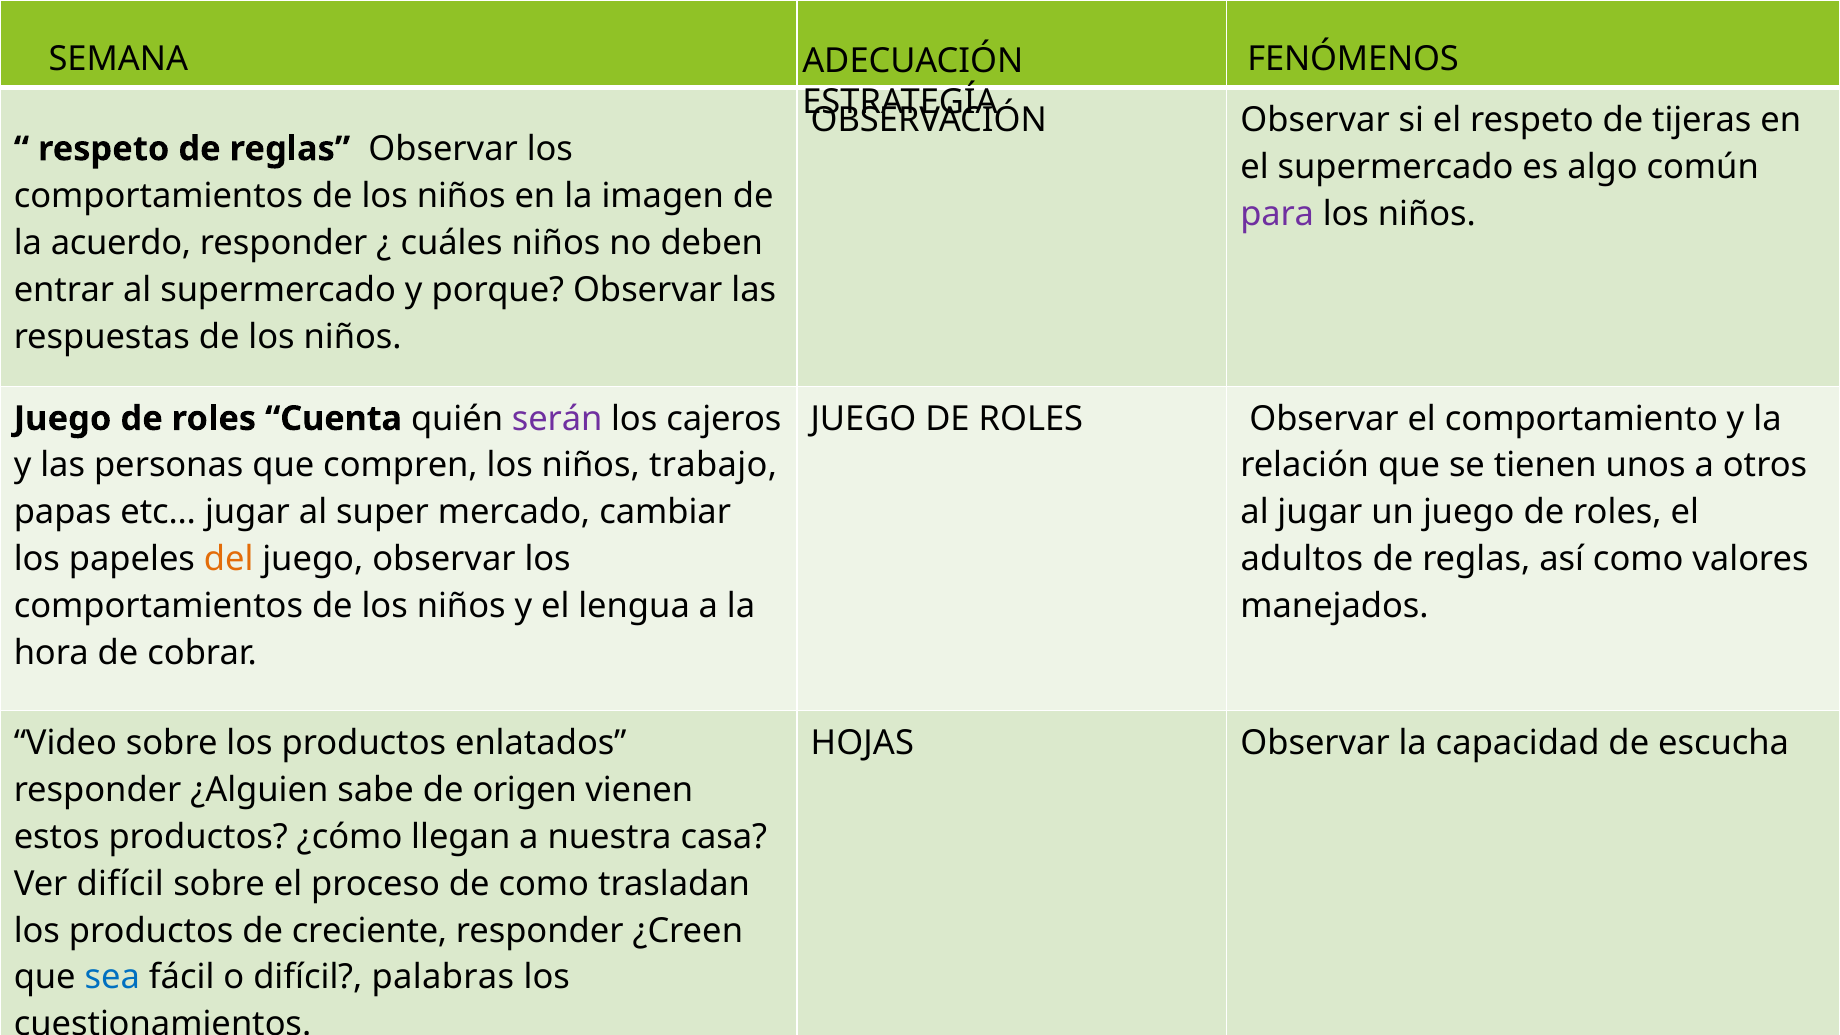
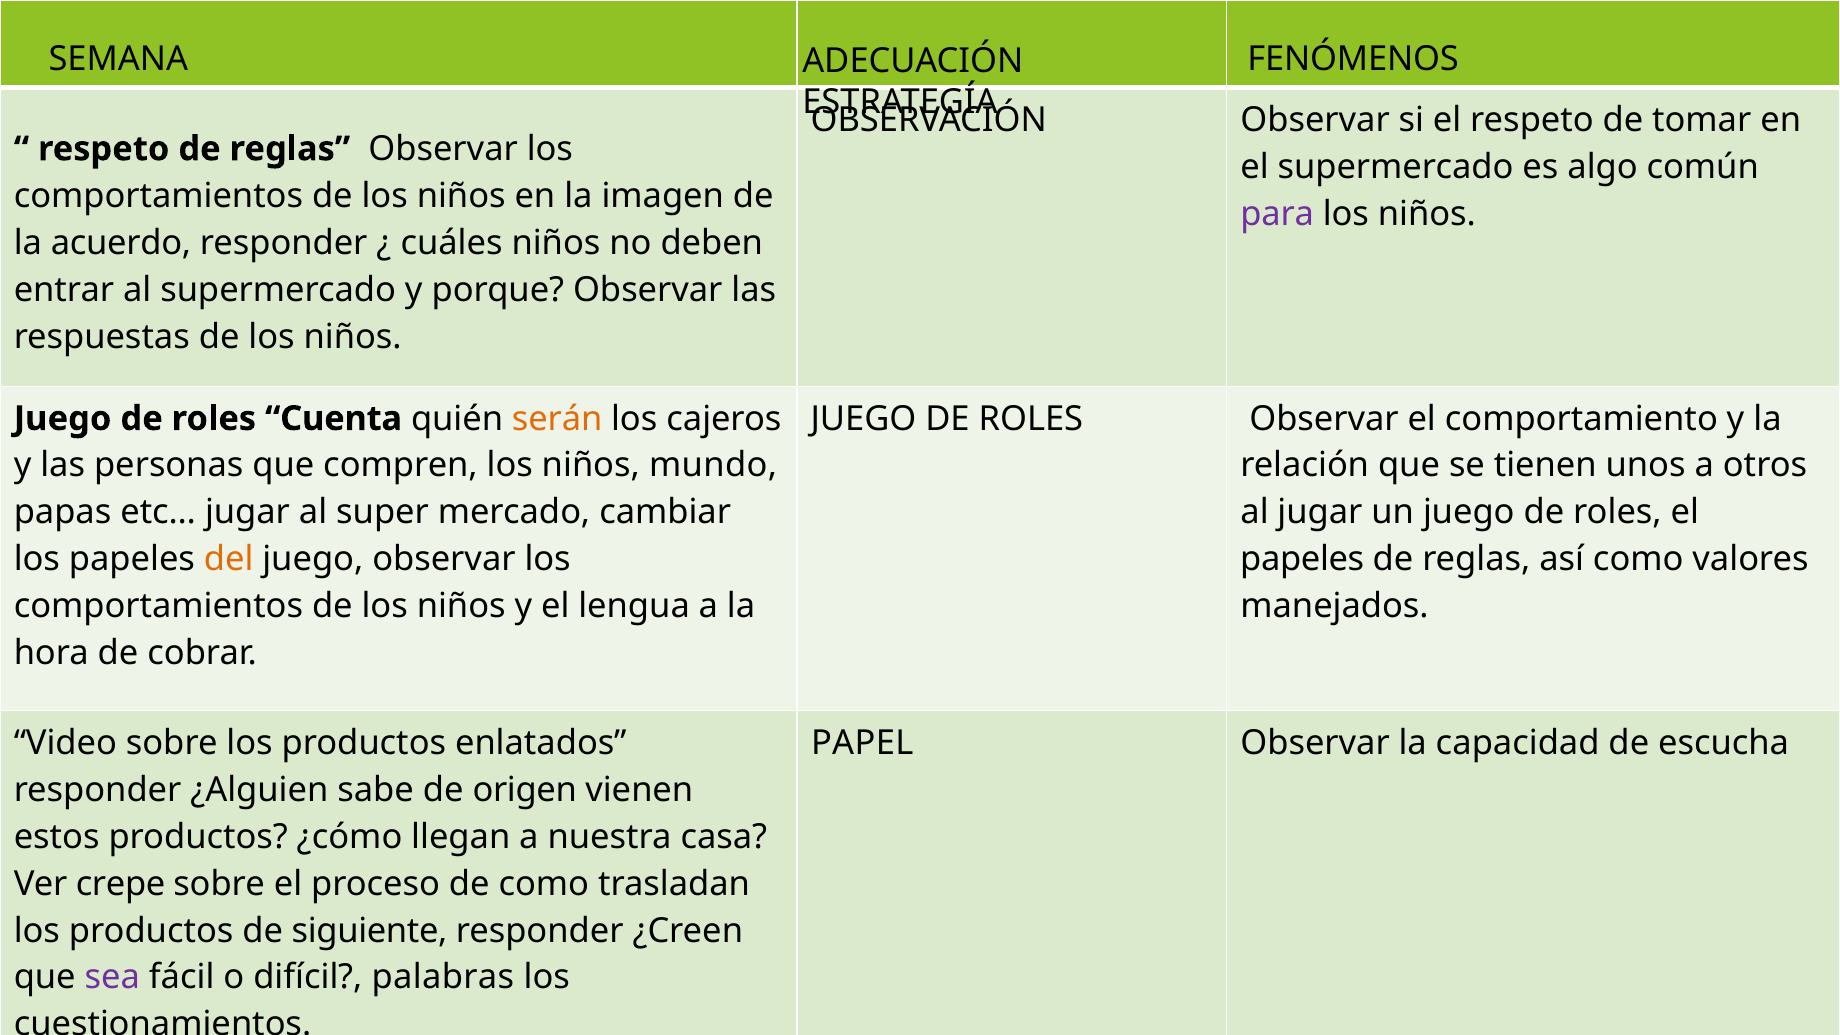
tijeras: tijeras -> tomar (1702, 120)
serán colour: purple -> orange (557, 419)
trabajo: trabajo -> mundo (713, 466)
adultos: adultos -> papeles (1302, 559)
HOJAS: HOJAS -> PAPEL (862, 743)
Ver difícil: difícil -> crepe (121, 884)
creciente: creciente -> siguiente (370, 931)
sea colour: blue -> purple (112, 978)
